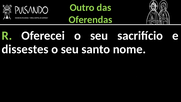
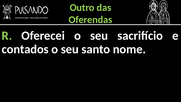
dissestes: dissestes -> contados (25, 49)
